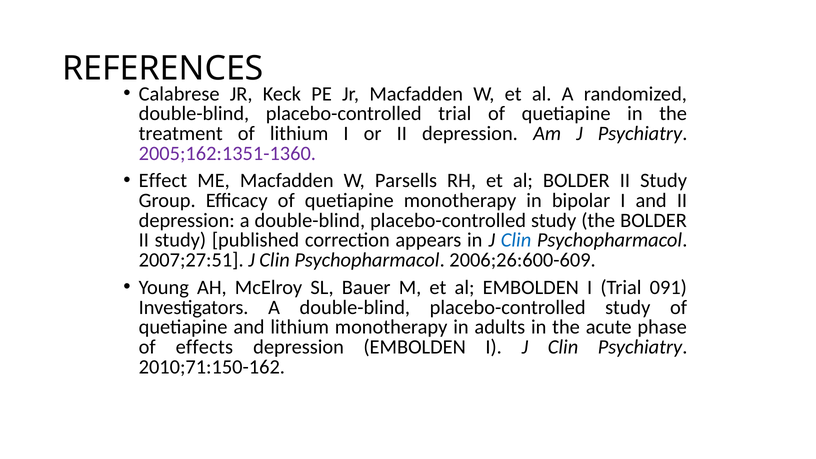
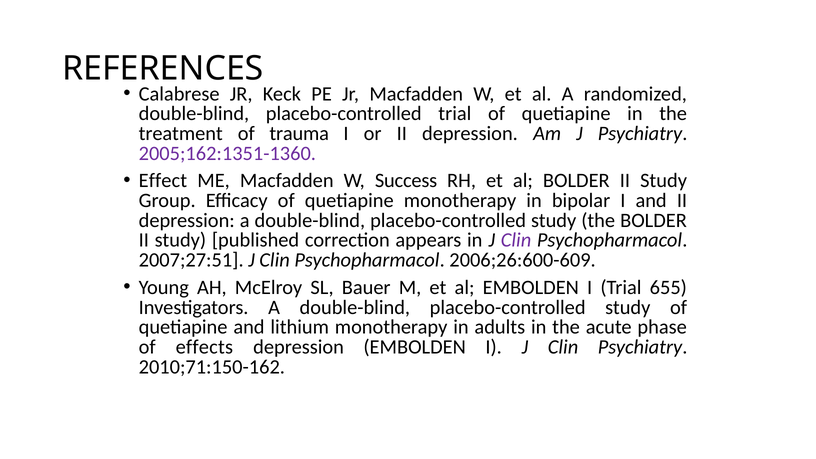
of lithium: lithium -> trauma (299, 133)
Parsells: Parsells -> Success (406, 181)
Clin colour: blue -> purple (516, 240)
091: 091 -> 655 (668, 288)
